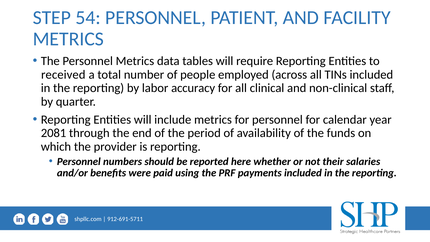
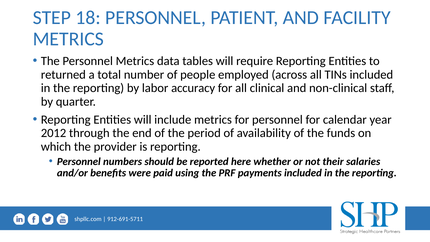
54: 54 -> 18 (88, 18)
received: received -> returned (63, 74)
2081: 2081 -> 2012 (54, 133)
